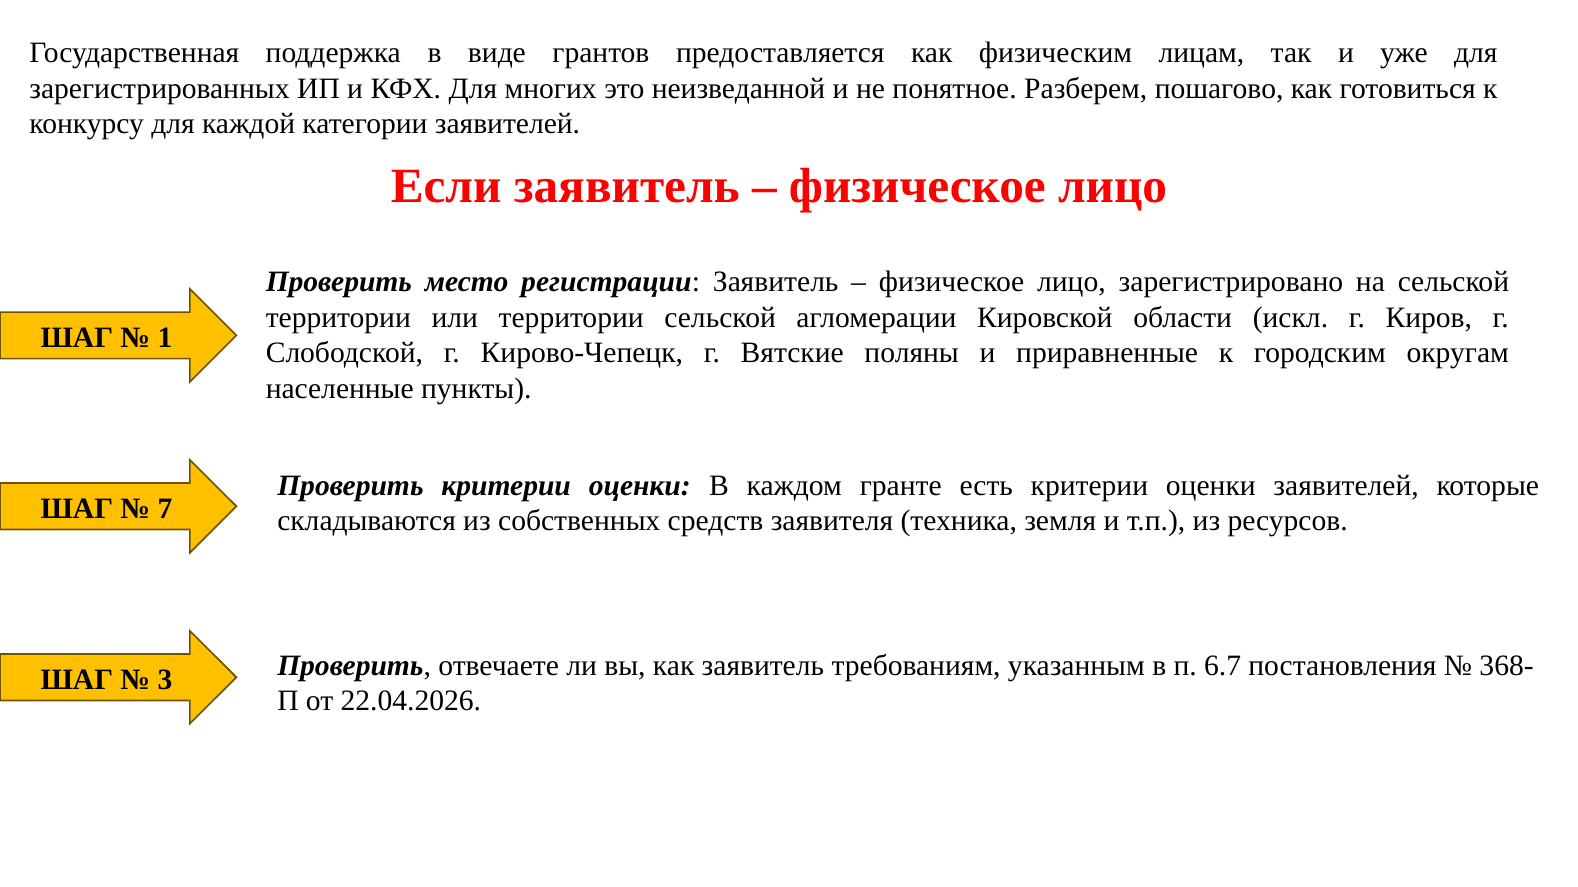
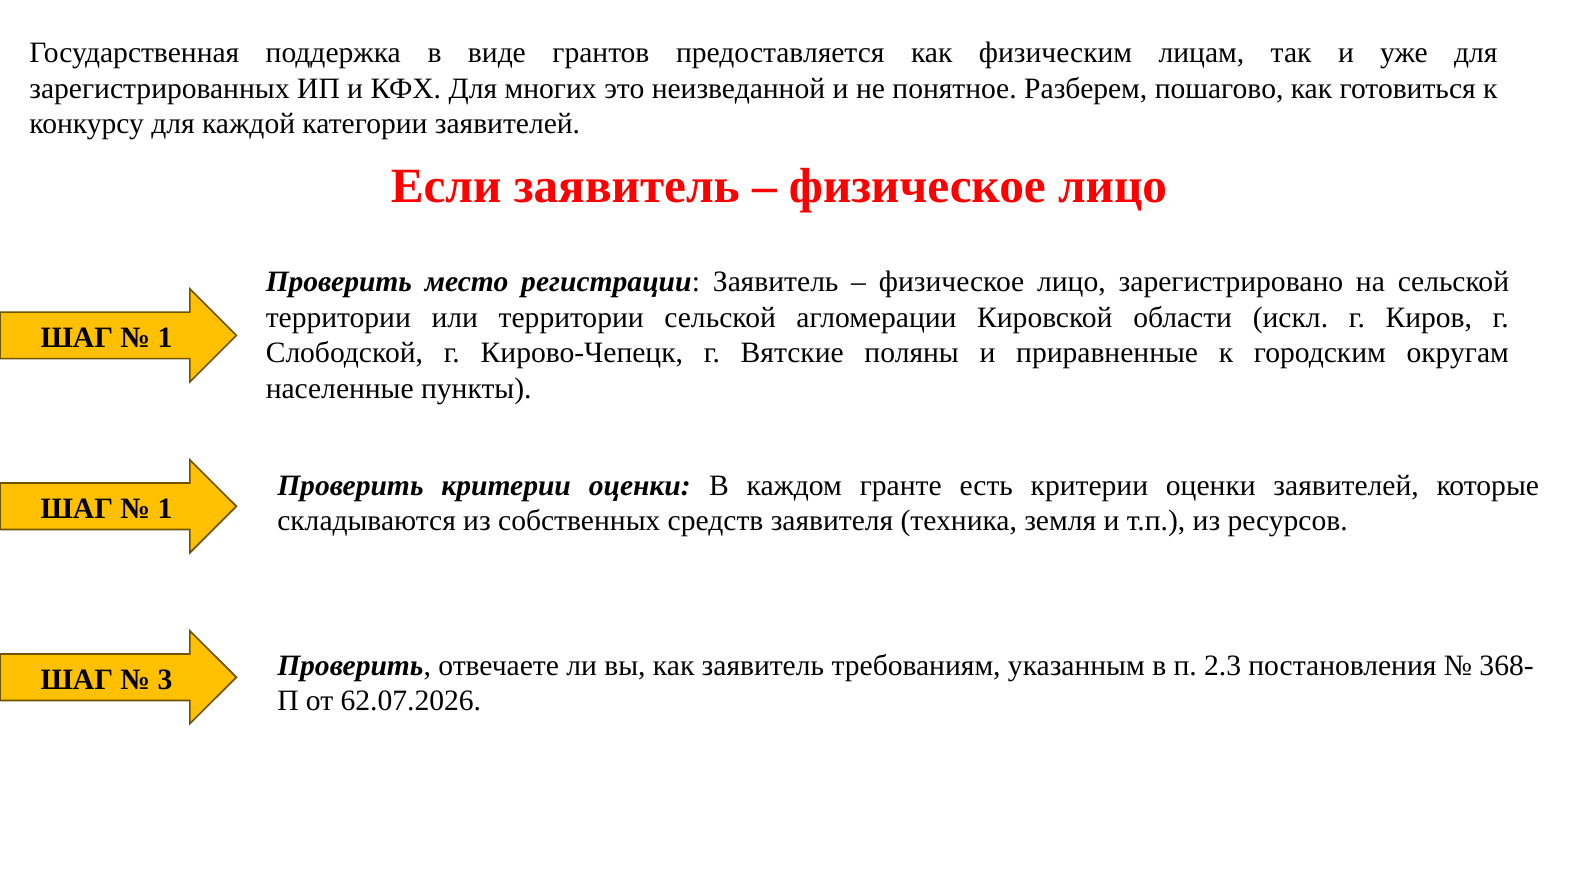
7: 7 -> 1 (165, 509)
6.7: 6.7 -> 2.3 (1223, 666)
22.04.2026: 22.04.2026 -> 62.07.2026 (411, 702)
